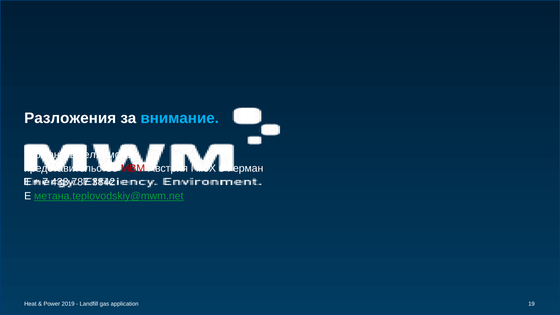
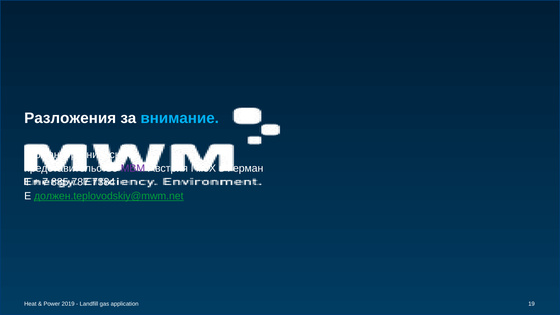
Выделяемого: Выделяемого -> Органических (98, 155)
МВМ colour: red -> purple (133, 168)
433: 433 -> 885 (60, 182)
3842: 3842 -> 7384 (104, 182)
метана.teplovodskiy@mwm.net: метана.teplovodskiy@mwm.net -> должен.teplovodskiy@mwm.net (109, 196)
